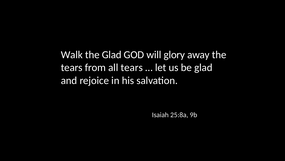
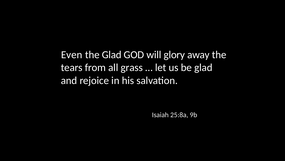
Walk: Walk -> Even (72, 55)
all tears: tears -> grass (132, 67)
